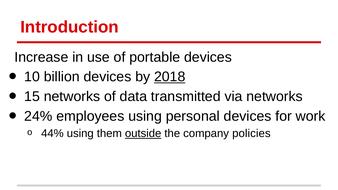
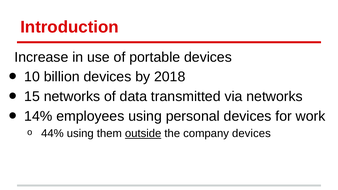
2018 underline: present -> none (170, 77)
24%: 24% -> 14% (38, 116)
company policies: policies -> devices (251, 134)
